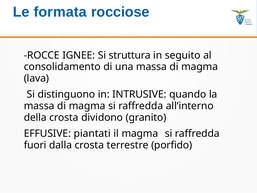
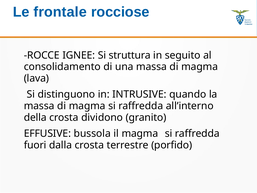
formata: formata -> frontale (60, 12)
piantati: piantati -> bussola (92, 133)
